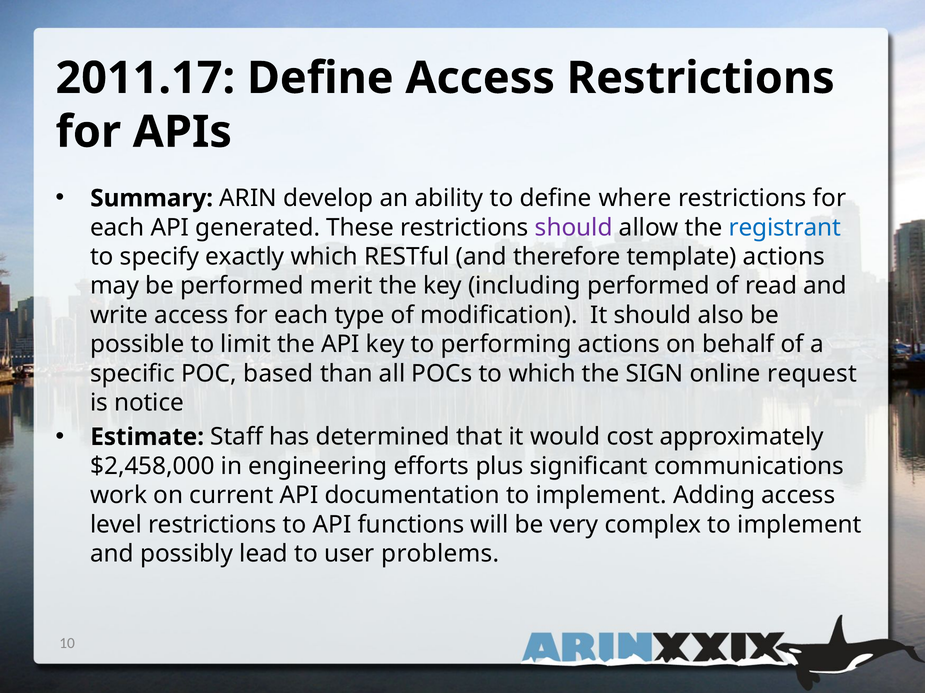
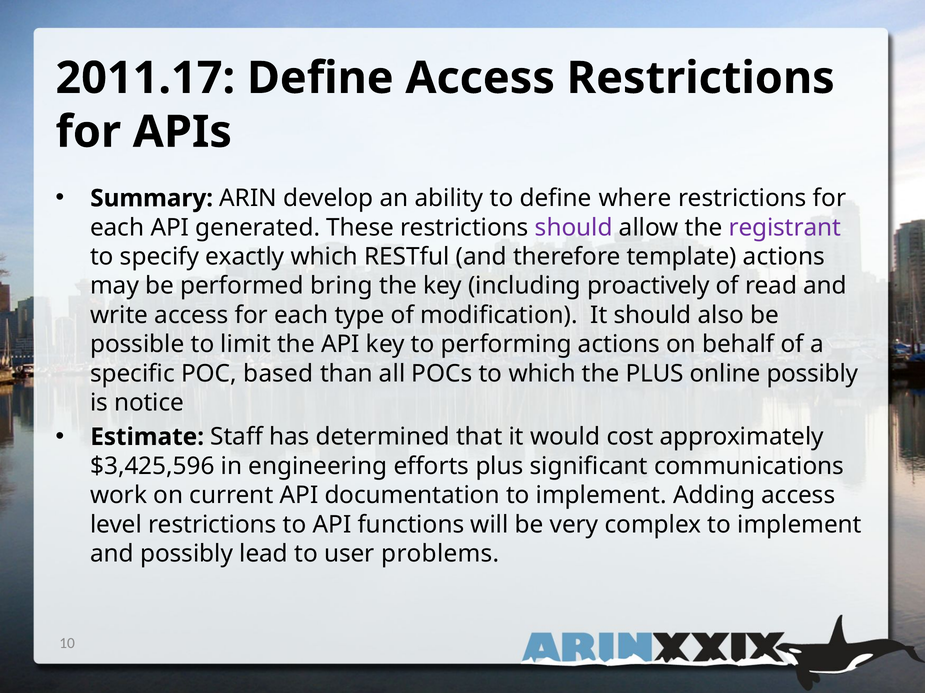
registrant colour: blue -> purple (785, 228)
merit: merit -> bring (341, 286)
including performed: performed -> proactively (648, 286)
the SIGN: SIGN -> PLUS (655, 374)
online request: request -> possibly (812, 374)
$2,458,000: $2,458,000 -> $3,425,596 (152, 467)
